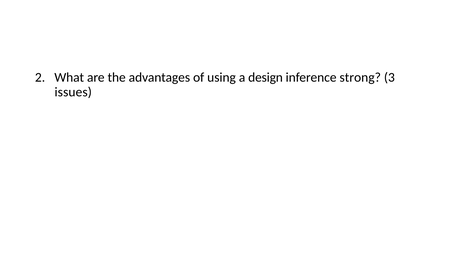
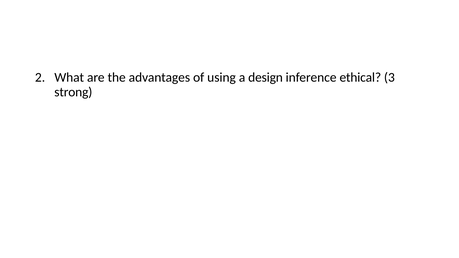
strong: strong -> ethical (360, 78)
issues: issues -> strong (73, 92)
